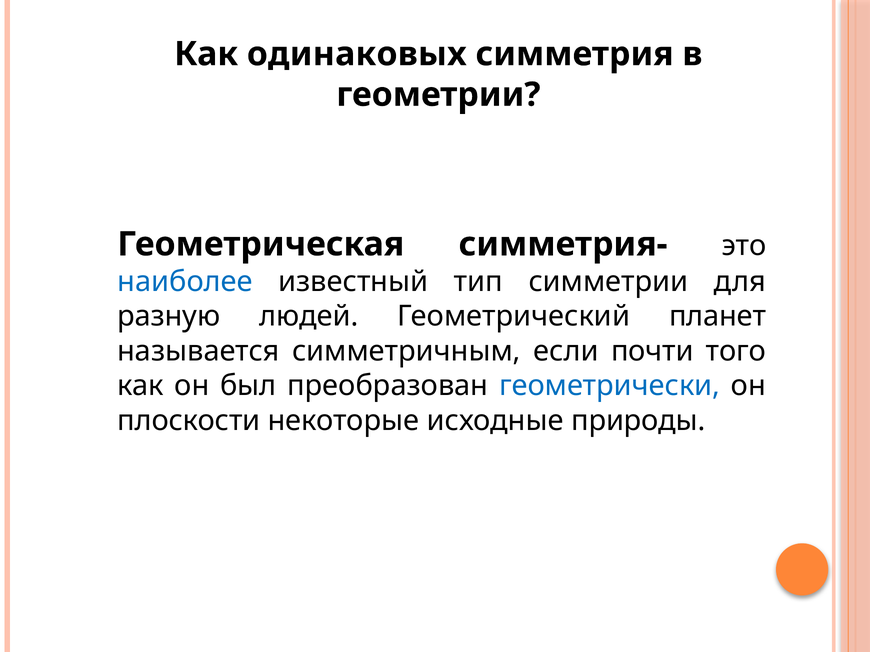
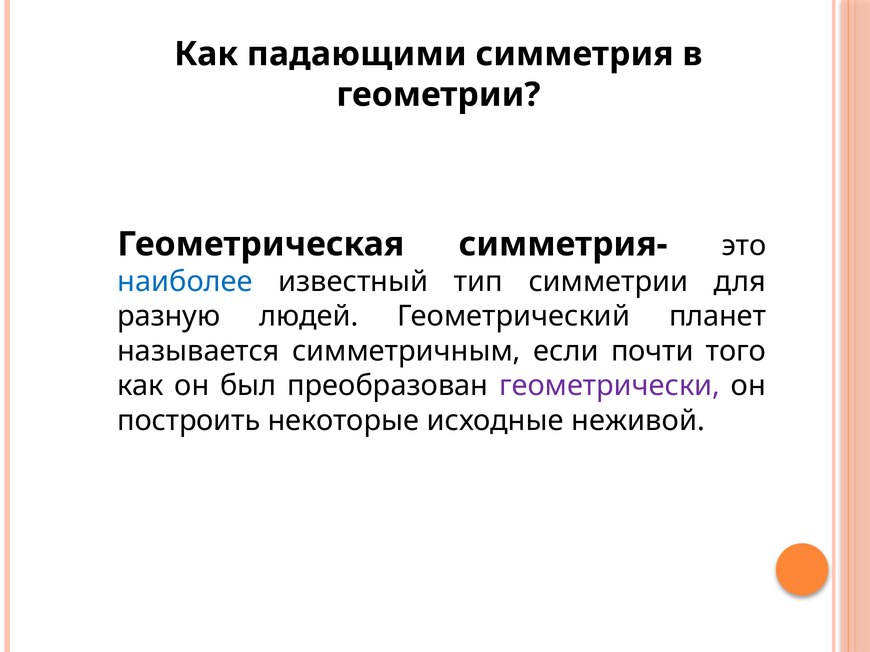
одинаковых: одинаковых -> падающими (357, 54)
геометрически colour: blue -> purple (610, 386)
плоскости: плоскости -> построить (189, 421)
природы: природы -> неживой (638, 421)
